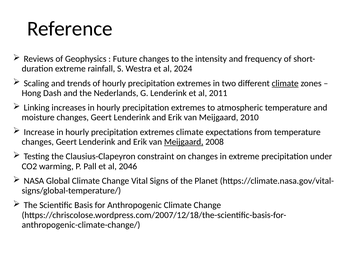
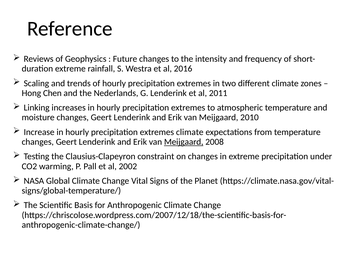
2024: 2024 -> 2016 (183, 69)
climate underline: present -> none (285, 83)
Dash: Dash -> Chen (52, 93)
2046: 2046 -> 2002 (128, 166)
